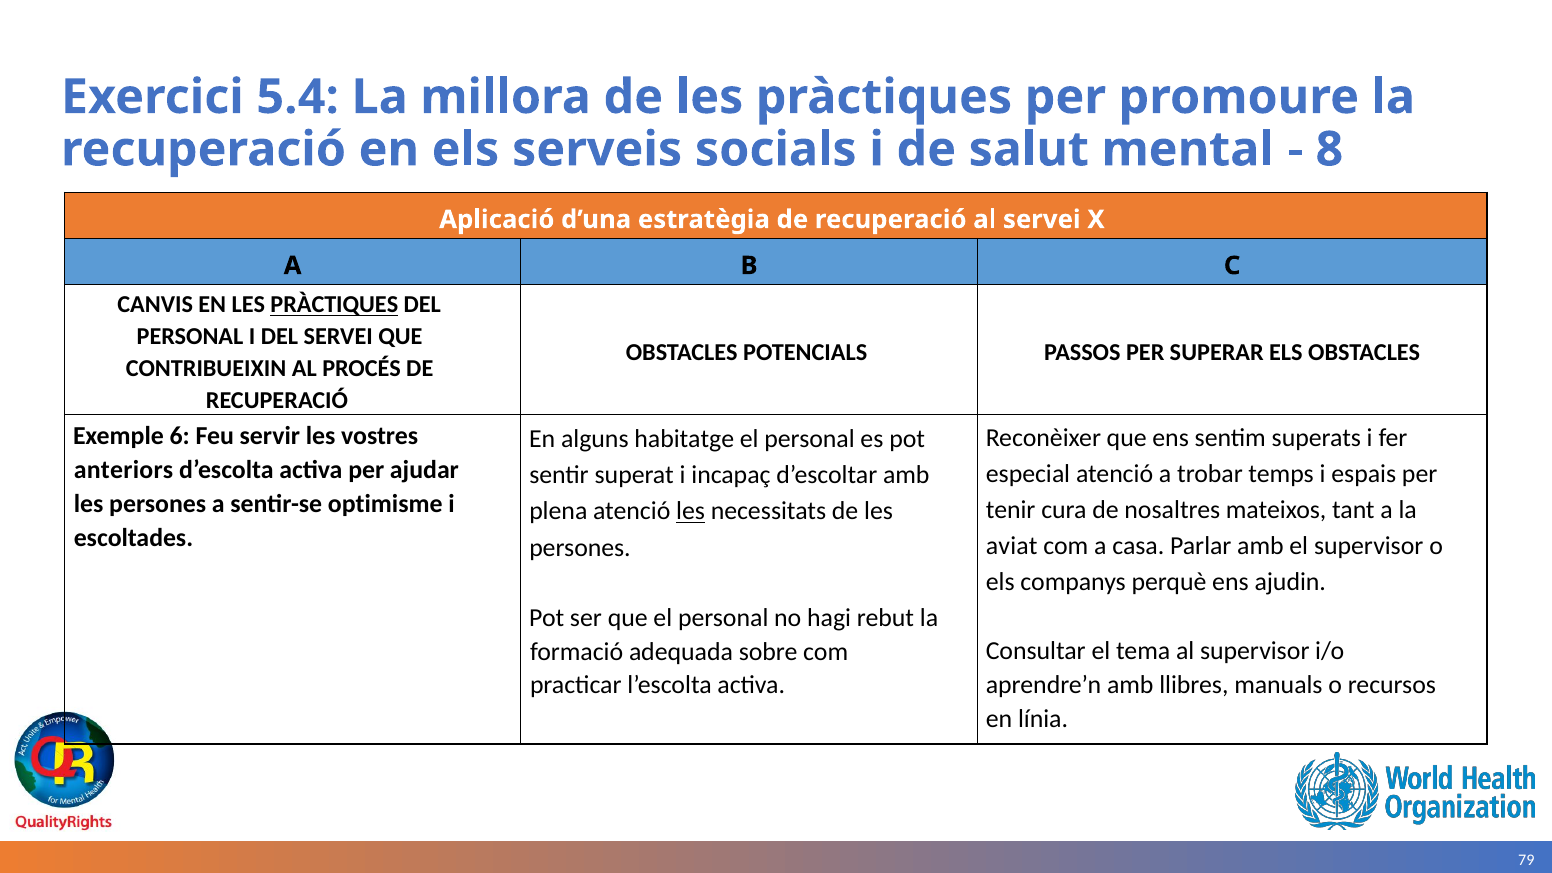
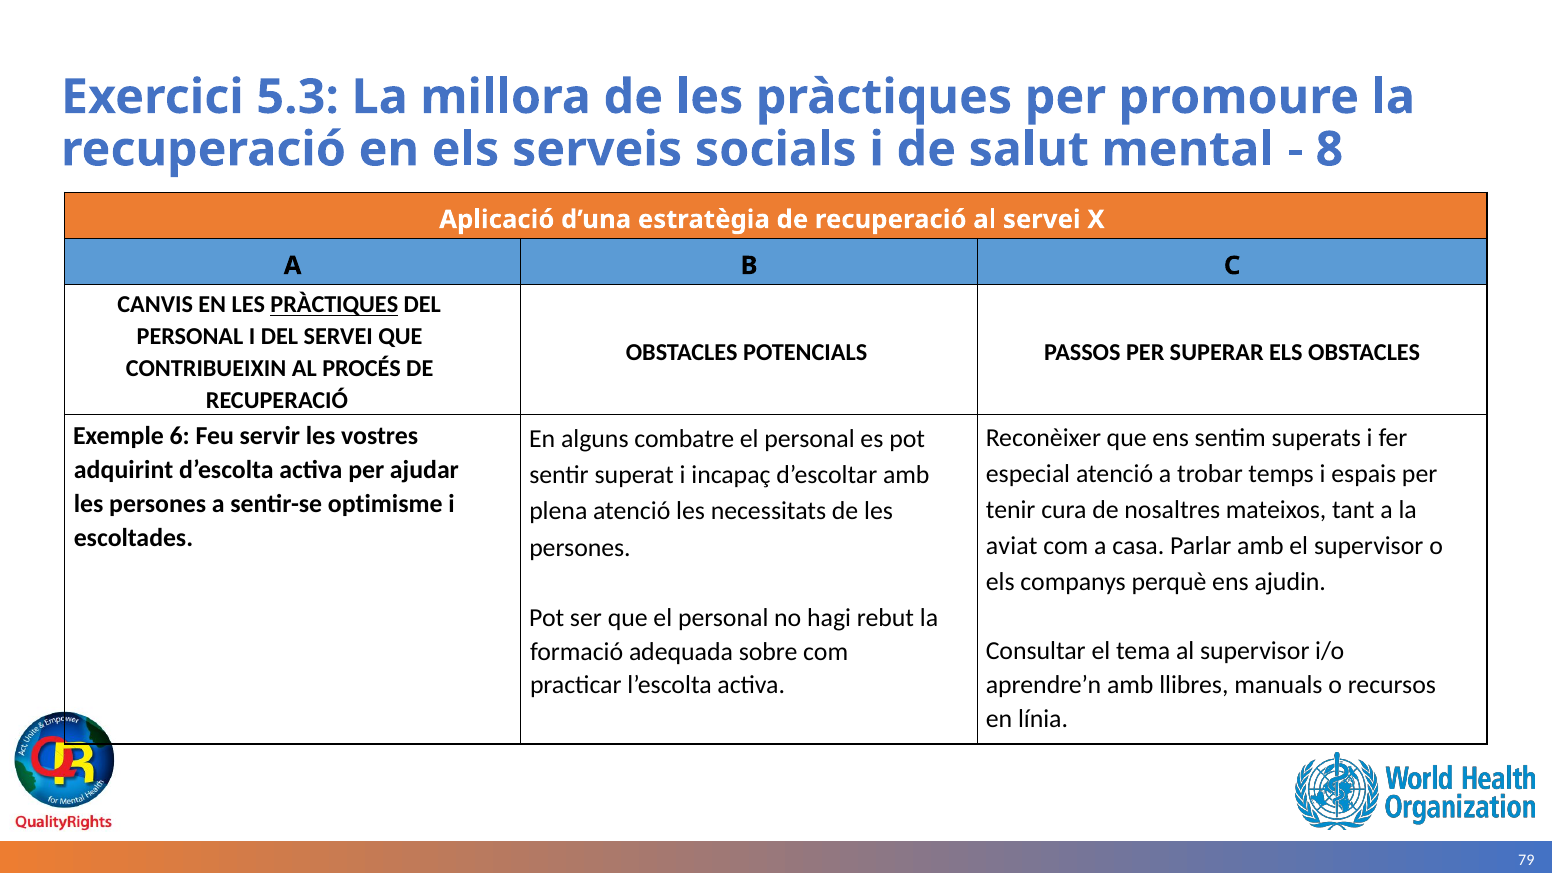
5.4: 5.4 -> 5.3 (298, 97)
habitatge: habitatge -> combatre (684, 439)
anteriors: anteriors -> adquirint (124, 470)
les underline: present -> none (691, 511)
